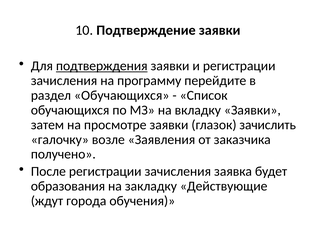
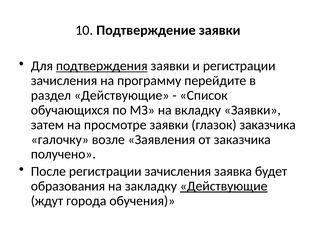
раздел Обучающихся: Обучающихся -> Действующие (122, 95)
глазок зачислить: зачислить -> заказчика (268, 125)
Действующие underline: none -> present (224, 186)
